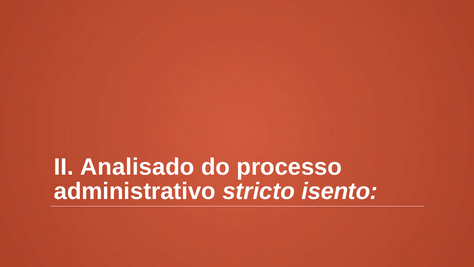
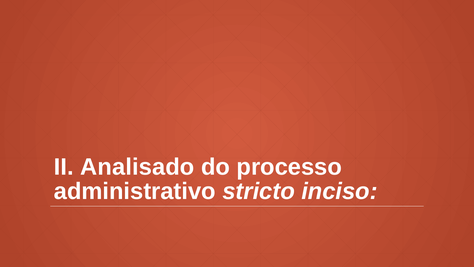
isento: isento -> inciso (340, 191)
